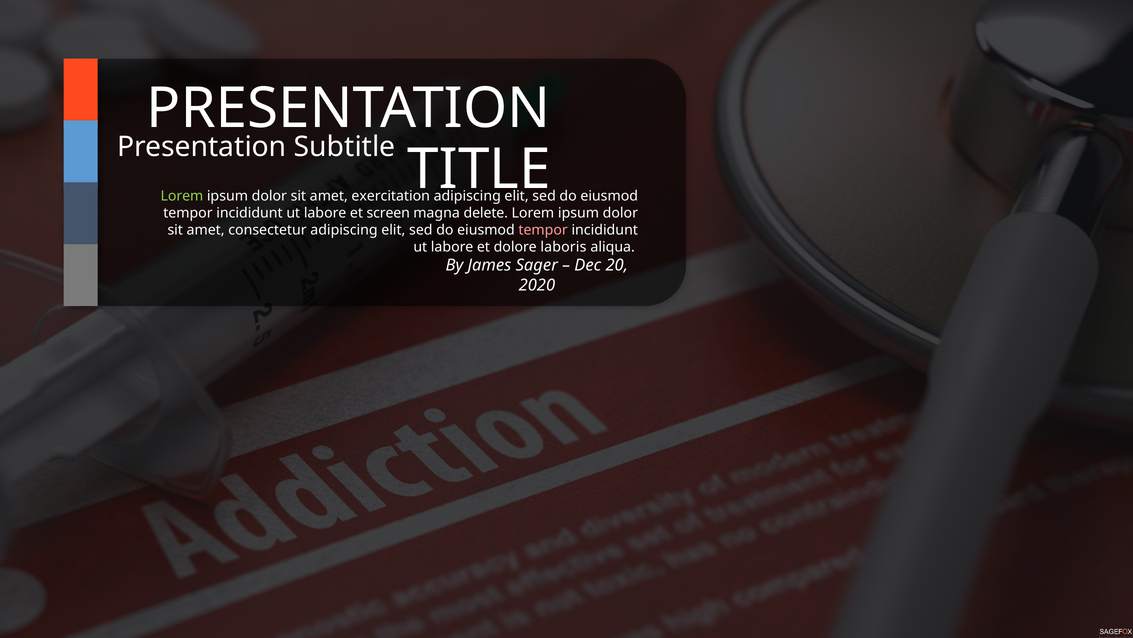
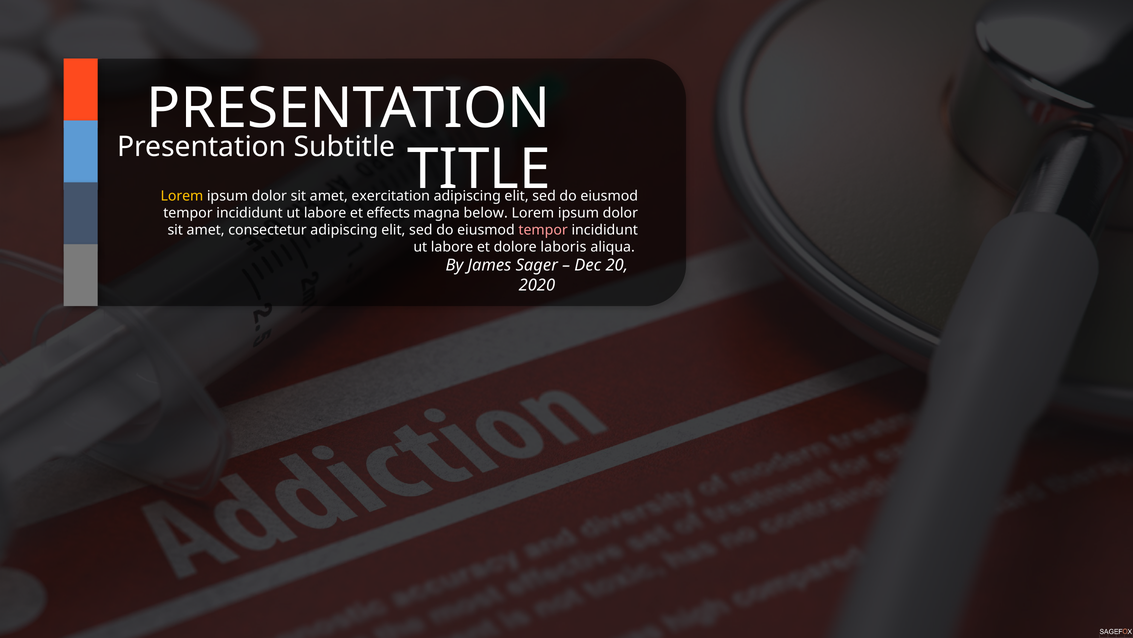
Lorem colour: light green -> yellow (182, 196)
screen: screen -> effects (388, 213)
delete: delete -> below (486, 213)
